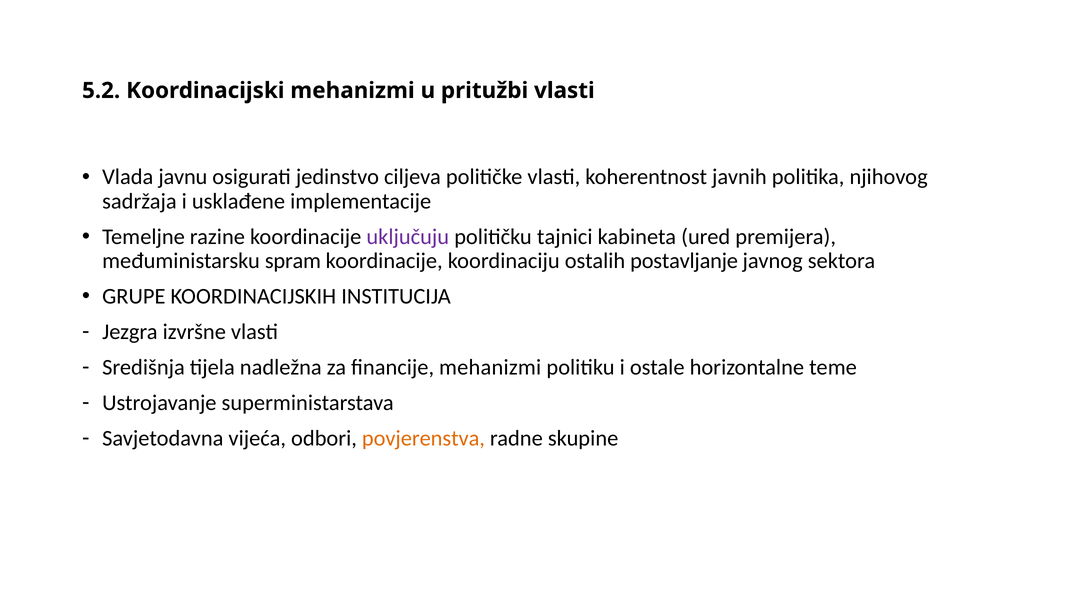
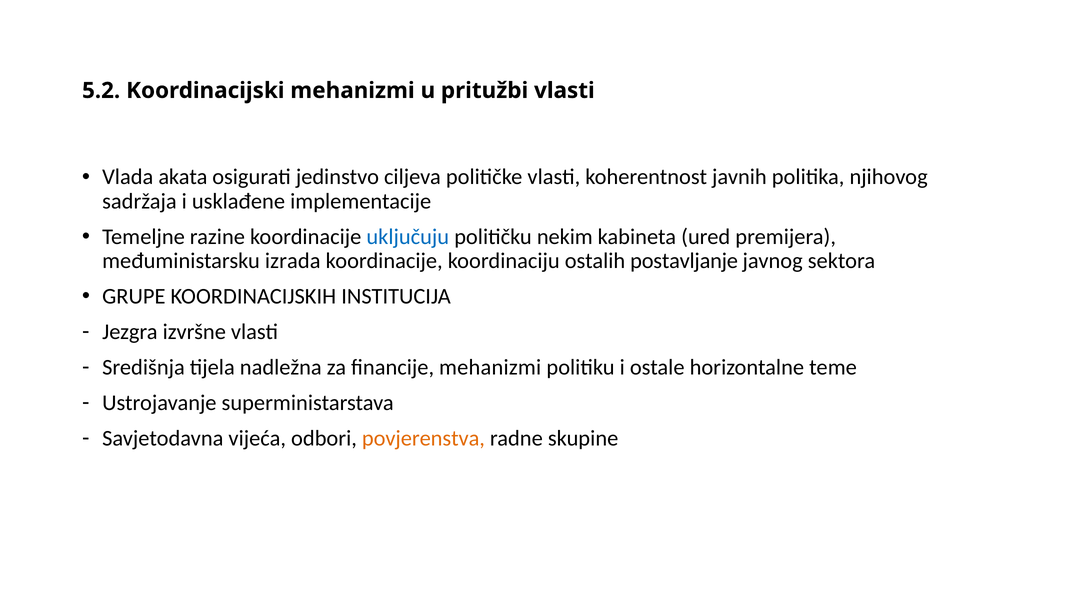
javnu: javnu -> akata (183, 177)
uključuju colour: purple -> blue (408, 237)
tajnici: tajnici -> nekim (565, 237)
spram: spram -> izrada (293, 261)
